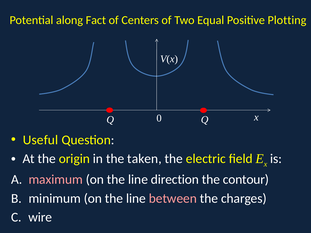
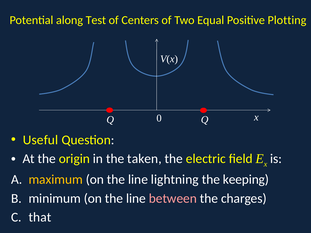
Fact: Fact -> Test (96, 20)
maximum colour: pink -> yellow (56, 180)
direction: direction -> lightning (175, 180)
contour: contour -> keeping (246, 180)
wire: wire -> that (40, 217)
